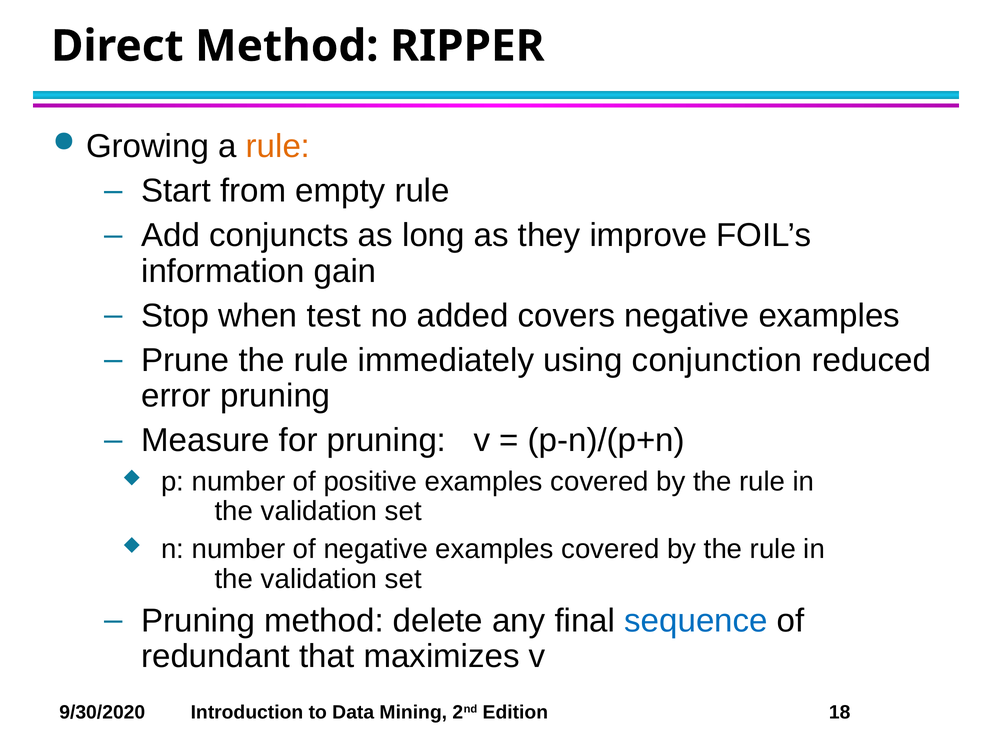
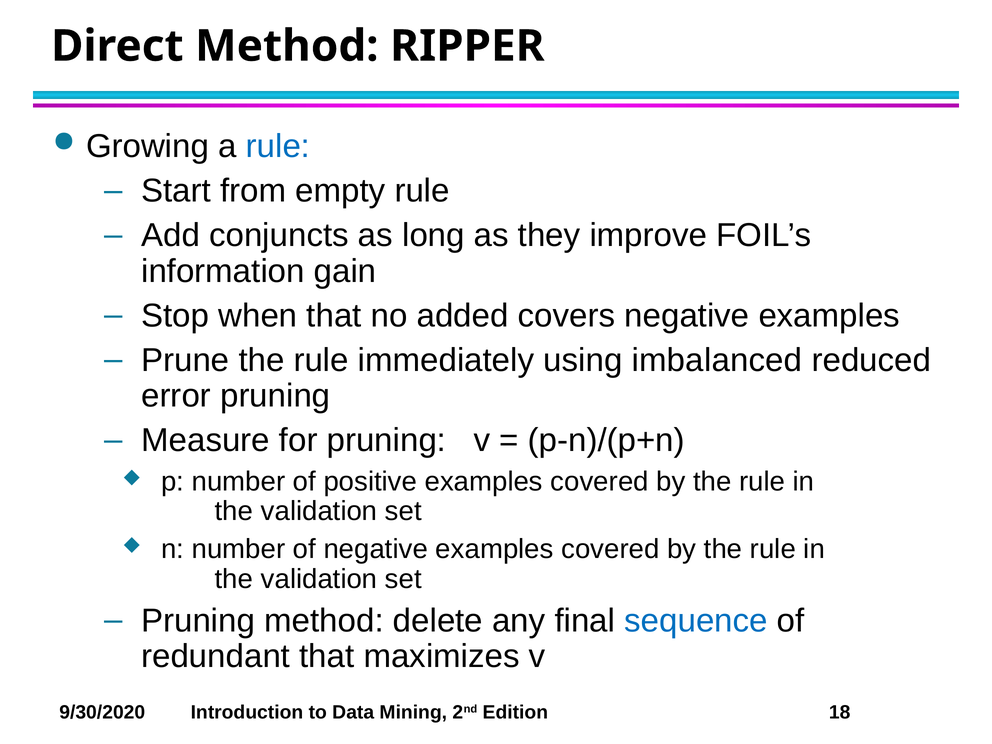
rule colour: orange -> blue (278, 146)
when test: test -> that (334, 316)
conjunction: conjunction -> imbalanced (717, 360)
